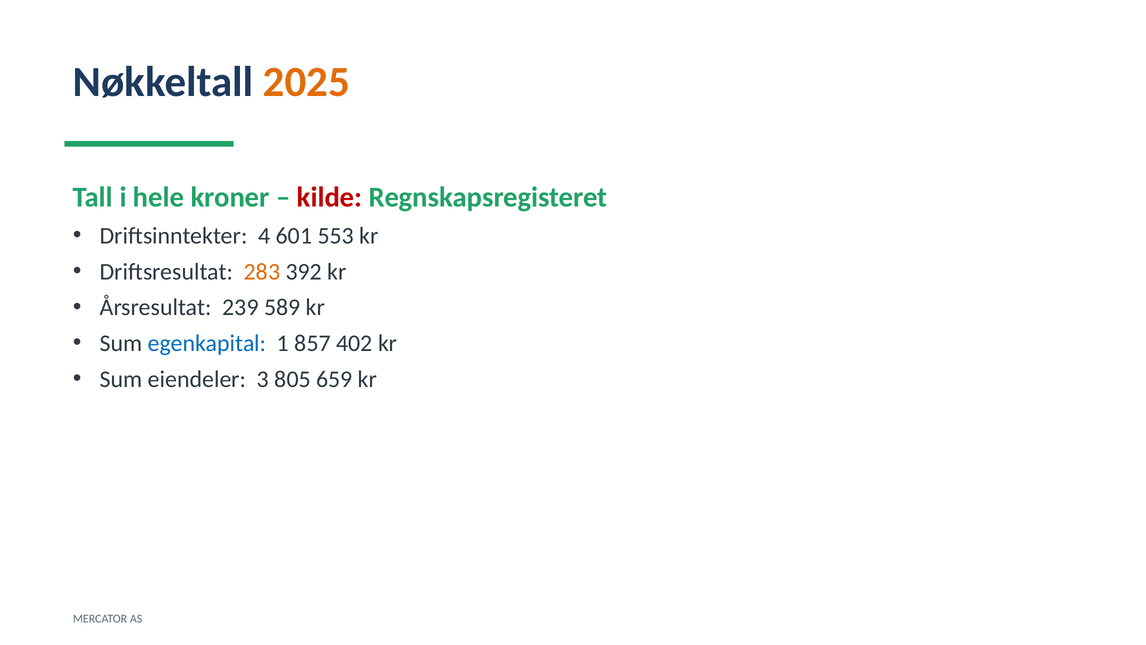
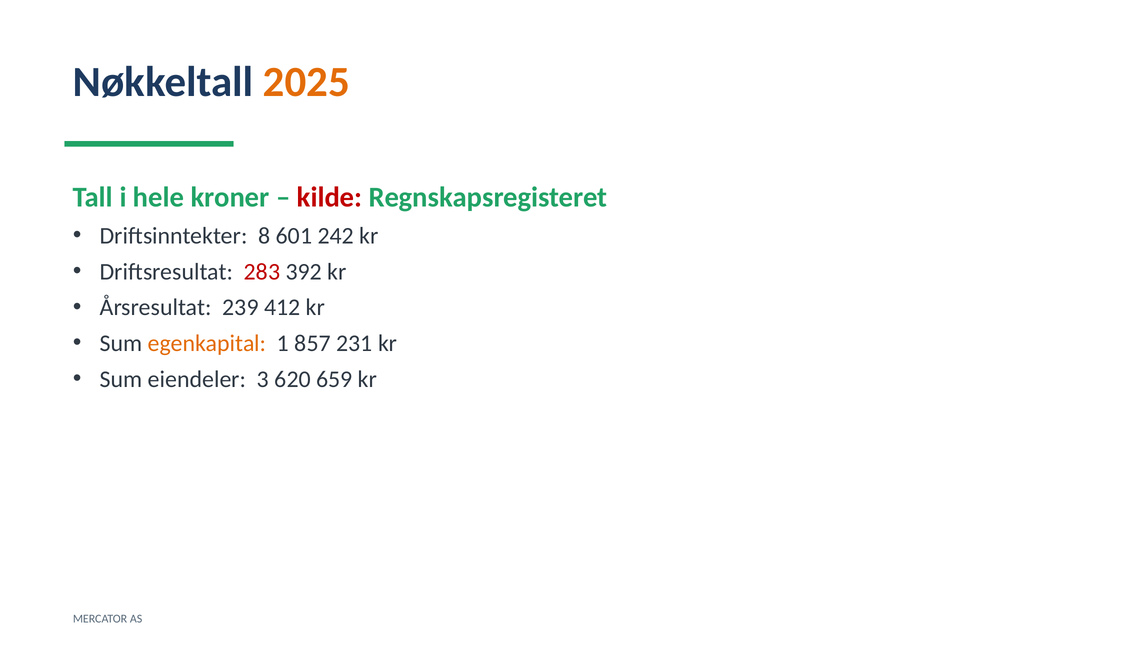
4: 4 -> 8 (264, 236)
553: 553 -> 242 (336, 236)
283 colour: orange -> red (262, 271)
589: 589 -> 412 (282, 307)
egenkapital colour: blue -> orange (207, 343)
402: 402 -> 231 (354, 343)
805: 805 -> 620 (293, 379)
